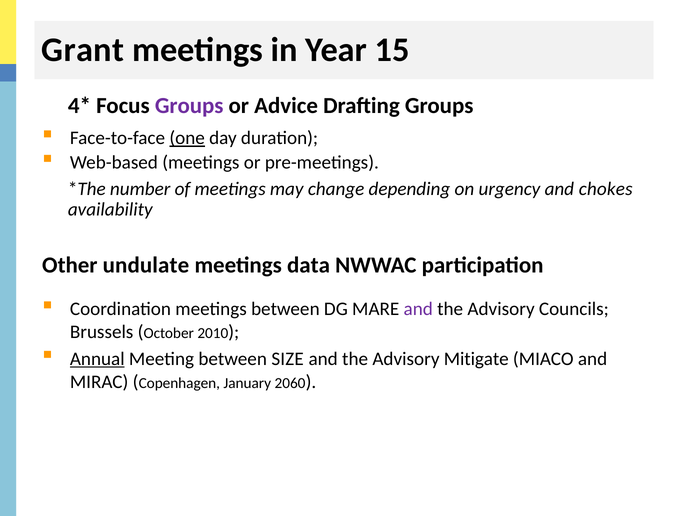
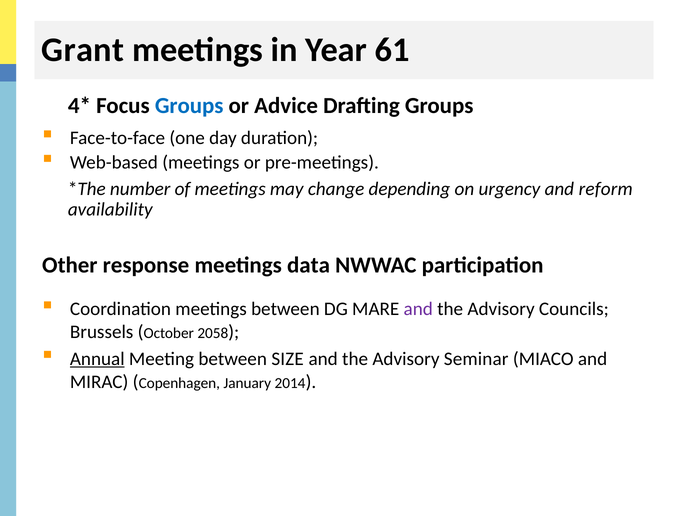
15: 15 -> 61 (392, 50)
Groups colour: purple -> blue (189, 106)
one underline: present -> none (187, 138)
chokes: chokes -> reform (606, 189)
undulate: undulate -> response (146, 265)
2010: 2010 -> 2058 (213, 333)
Mitigate: Mitigate -> Seminar (476, 359)
2060: 2060 -> 2014 (290, 383)
